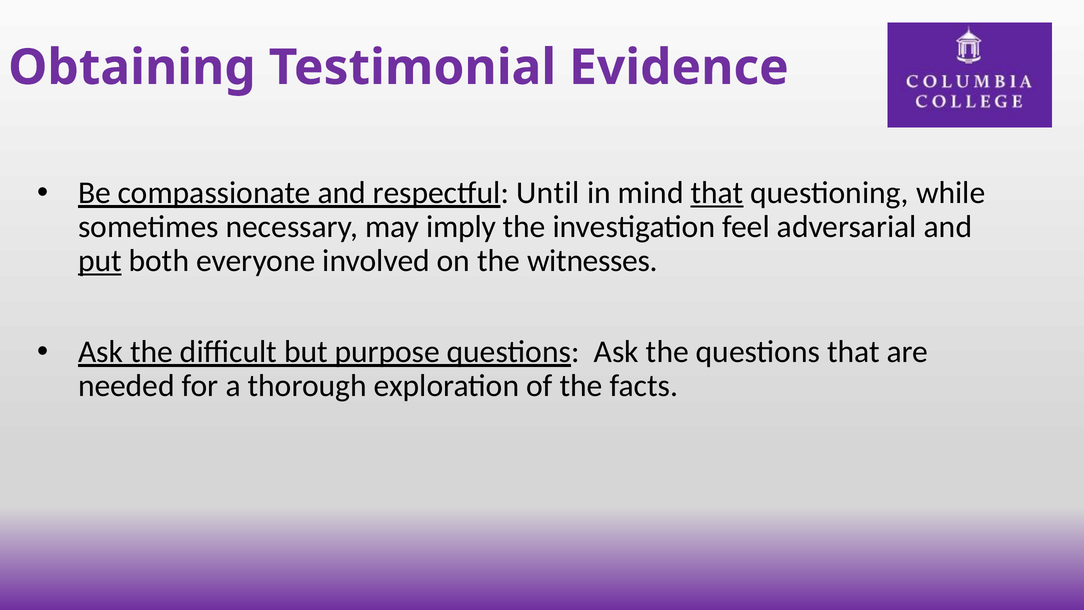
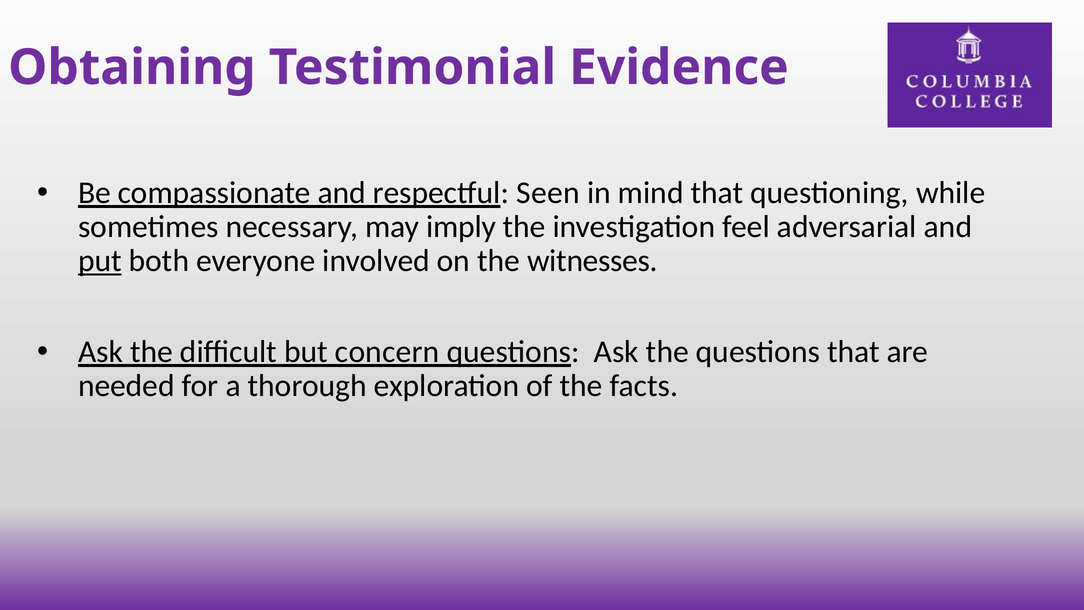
Until: Until -> Seen (548, 193)
that underline: present -> none (717, 193)
purpose: purpose -> concern (387, 352)
